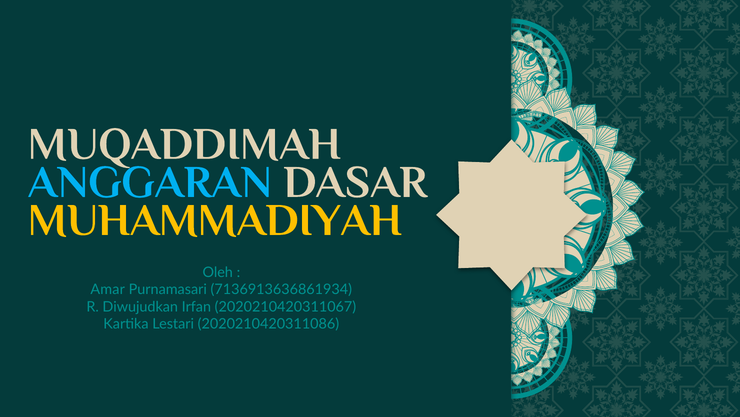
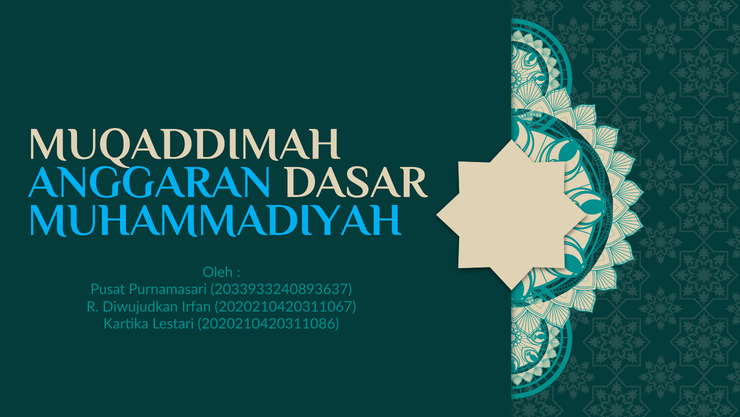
MUHAMMADIYAH colour: yellow -> light blue (215, 220)
Amar: Amar -> Pusat (108, 289)
7136913636861934: 7136913636861934 -> 2033933240893637 (281, 289)
